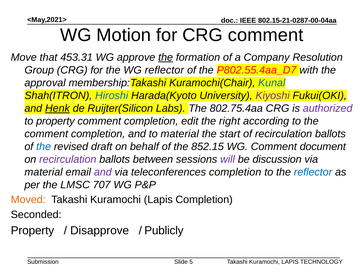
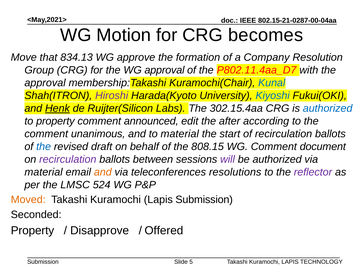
CRG comment: comment -> becomes (266, 35)
453.31: 453.31 -> 834.13 (77, 57)
the underline: present -> none (166, 57)
WG reflector: reflector -> approval (164, 70)
P802.55.4aa_D7: P802.55.4aa_D7 -> P802.11.4aa_D7 (257, 70)
Hiroshi colour: blue -> purple (112, 96)
Kiyoshi colour: purple -> blue (273, 96)
802.75.4aa: 802.75.4aa -> 302.15.4aa (236, 108)
authorized colour: purple -> blue (328, 108)
completion: completion -> announced (151, 121)
right: right -> after (230, 121)
completion: completion -> unanimous (98, 134)
852.15: 852.15 -> 808.15 (208, 147)
be discussion: discussion -> authorized (277, 159)
and colour: purple -> orange (103, 172)
teleconferences completion: completion -> resolutions (235, 172)
reflector colour: blue -> purple (313, 172)
707: 707 -> 524 (102, 185)
Lapis Completion: Completion -> Submission (204, 200)
Publicly: Publicly -> Offered (164, 231)
